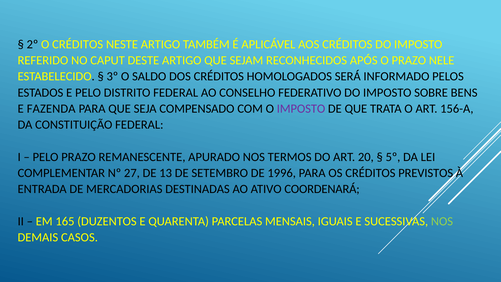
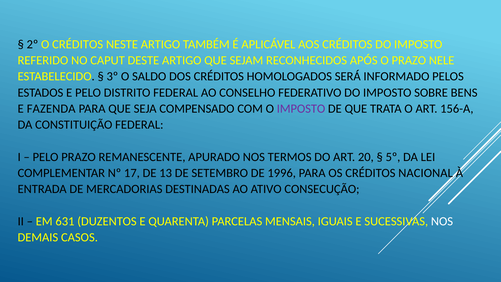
27: 27 -> 17 (132, 173)
PREVISTOS: PREVISTOS -> NACIONAL (426, 173)
COORDENARÁ: COORDENARÁ -> CONSECUÇÃO (322, 189)
165: 165 -> 631 (65, 221)
NOS colour: light green -> white (442, 221)
